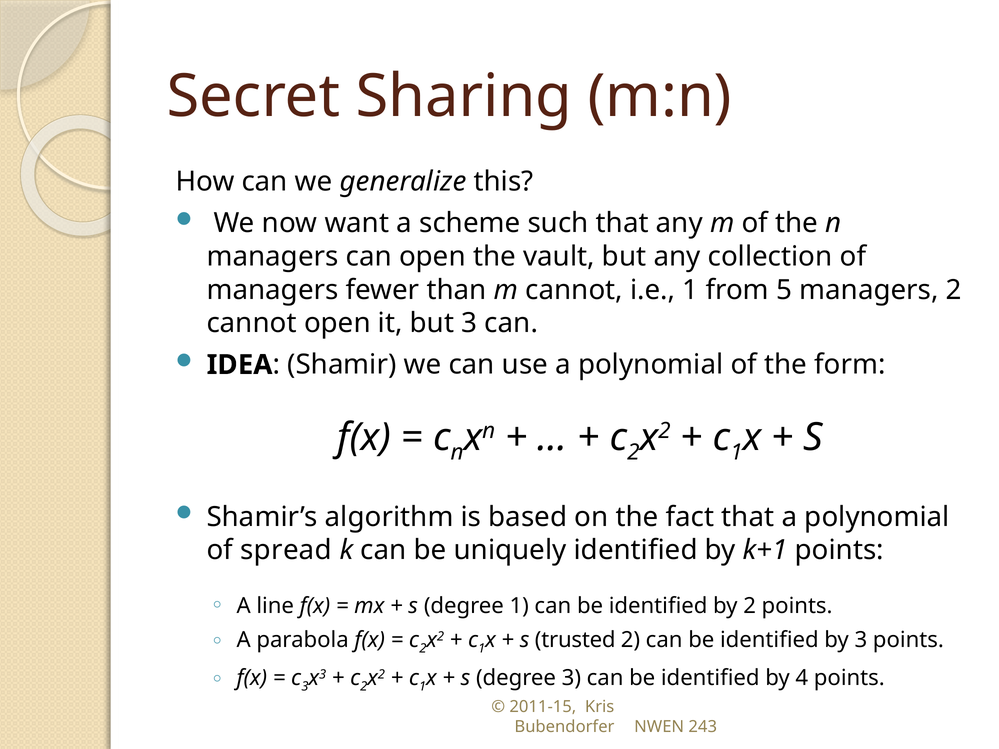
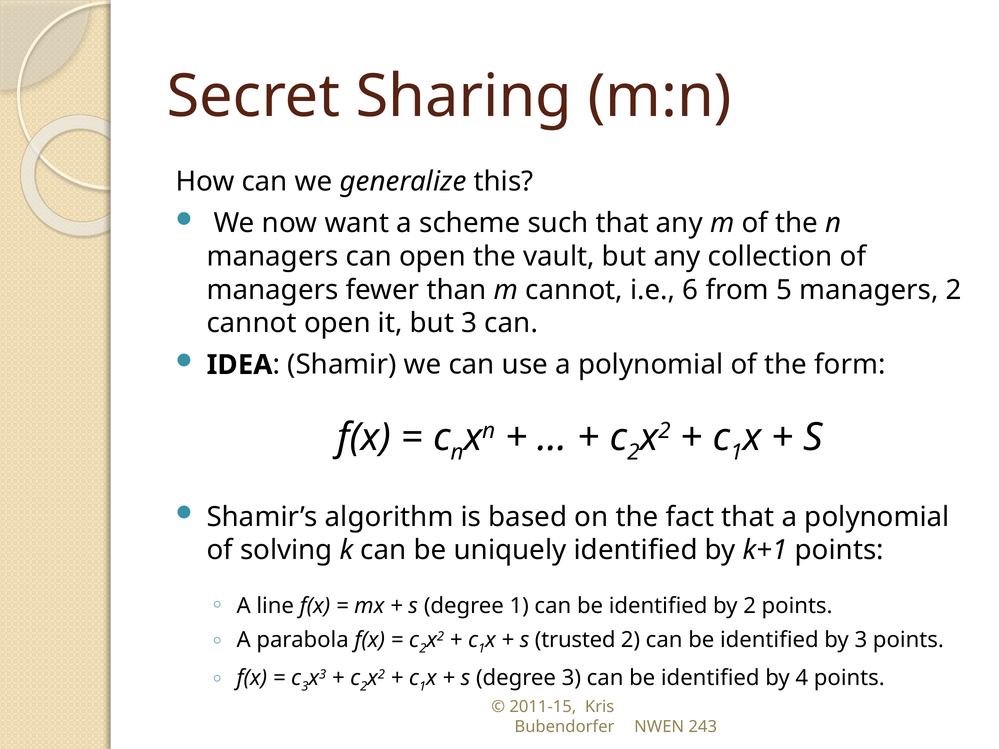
i.e 1: 1 -> 6 (690, 290)
spread: spread -> solving (286, 550)
